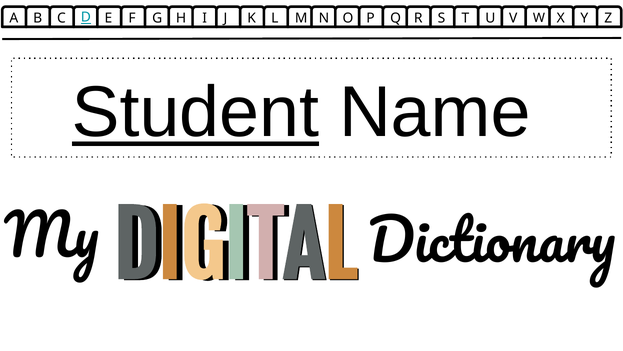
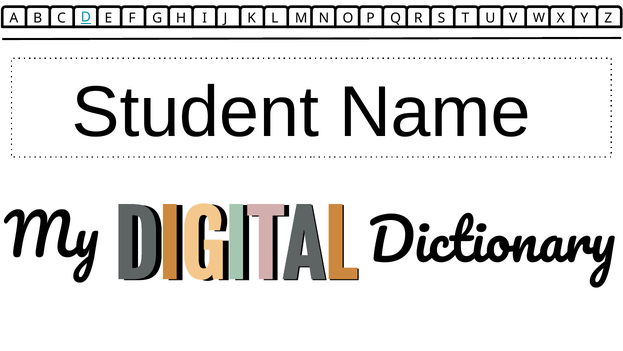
Student underline: present -> none (195, 113)
